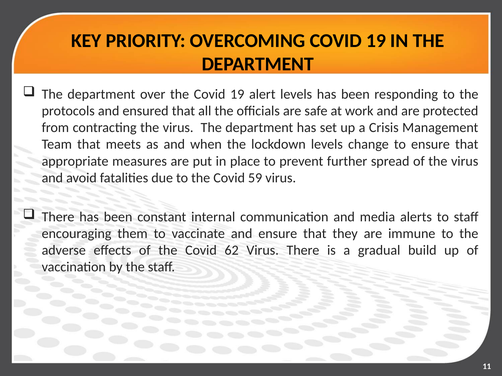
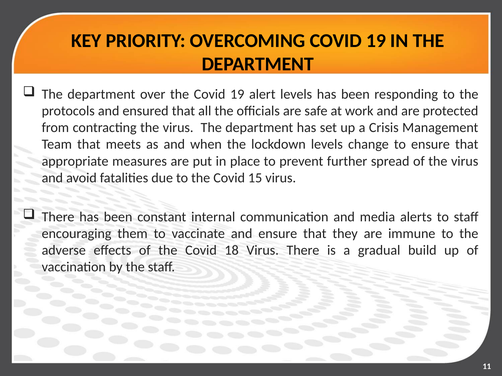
59: 59 -> 15 (255, 178)
62: 62 -> 18 (232, 251)
